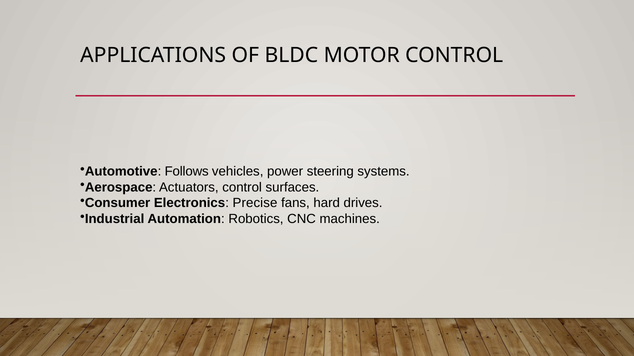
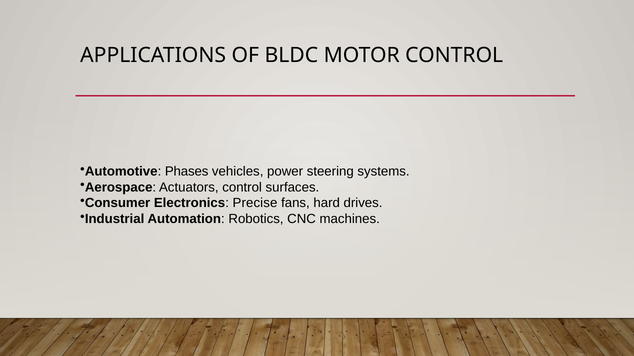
Follows: Follows -> Phases (187, 172)
